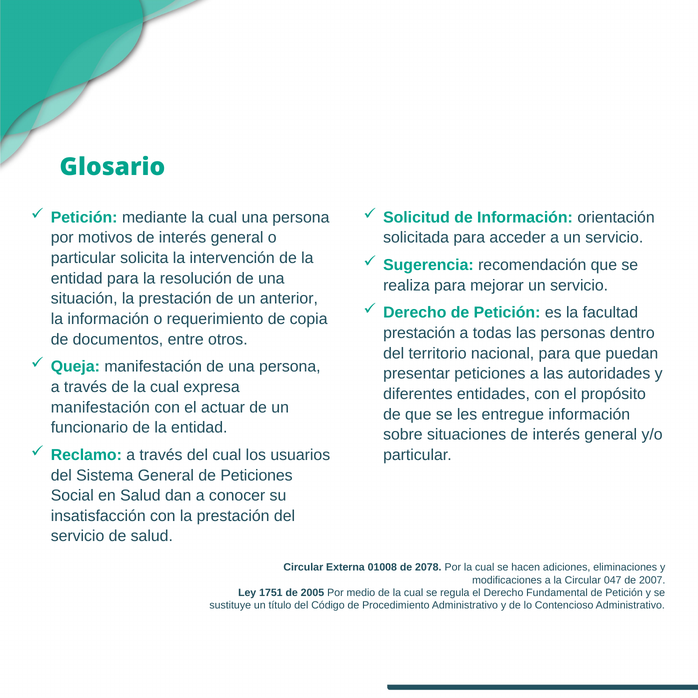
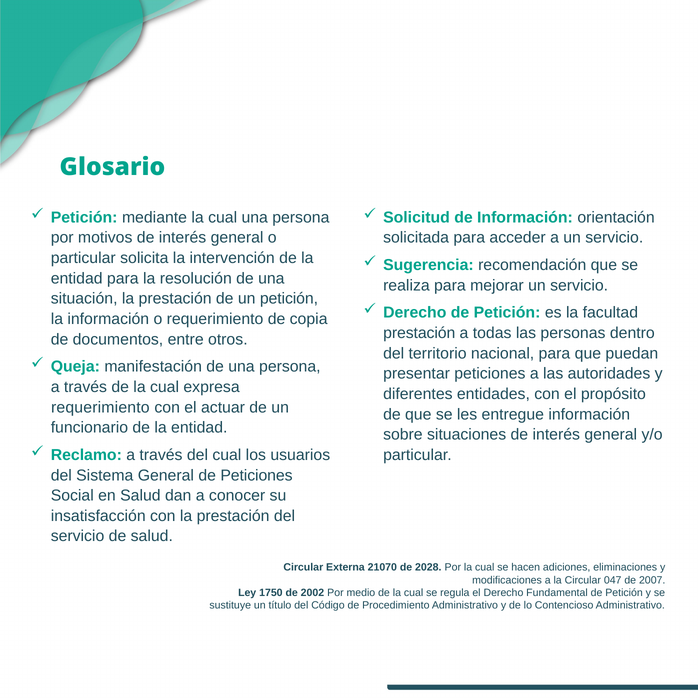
un anterior: anterior -> petición (289, 299)
manifestación: manifestación -> requerimiento (100, 407)
01008: 01008 -> 21070 (382, 567)
2078: 2078 -> 2028 (428, 567)
1751: 1751 -> 1750 (271, 593)
2005: 2005 -> 2002 (312, 593)
